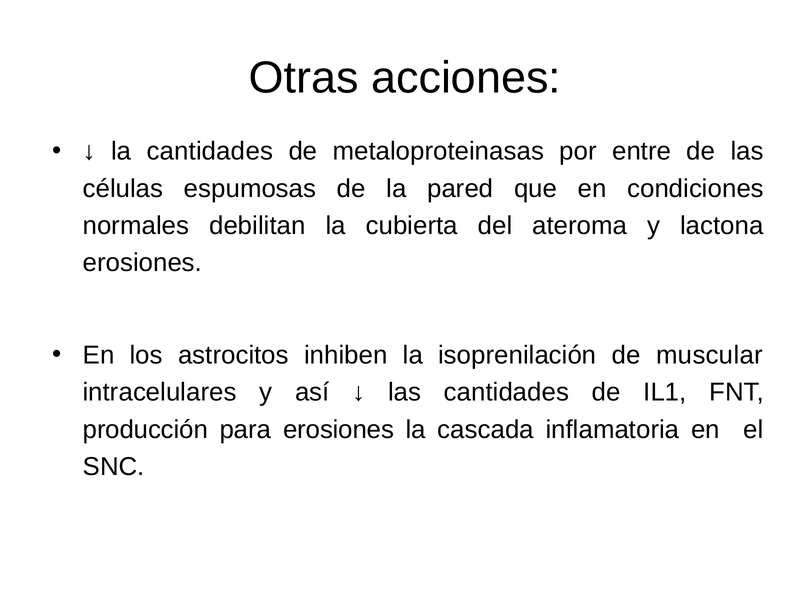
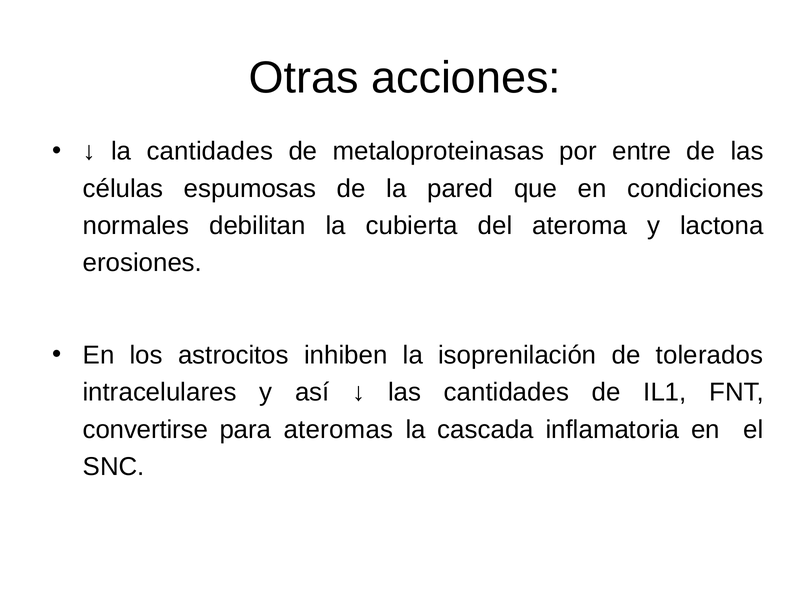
muscular: muscular -> tolerados (710, 355)
producción: producción -> convertirse (145, 430)
para erosiones: erosiones -> ateromas (338, 430)
